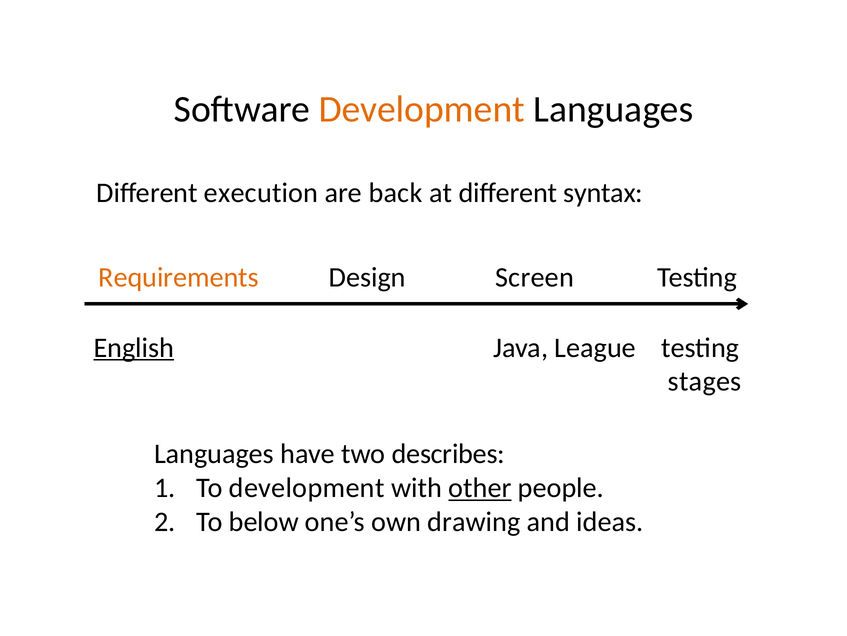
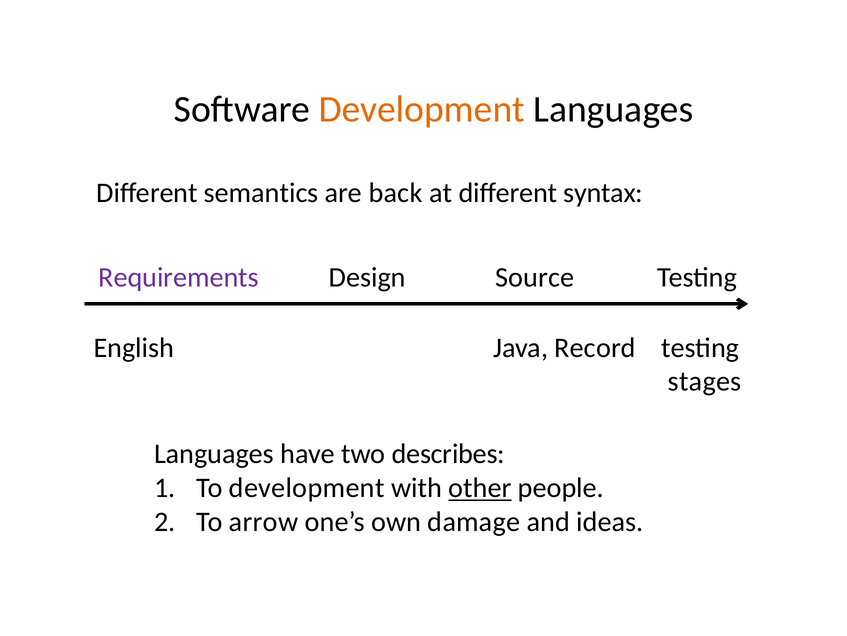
execution: execution -> semantics (261, 192)
Requirements colour: orange -> purple (179, 277)
Screen: Screen -> Source (535, 277)
English underline: present -> none (134, 347)
League: League -> Record (595, 347)
below: below -> arrow (264, 521)
drawing: drawing -> damage (474, 521)
